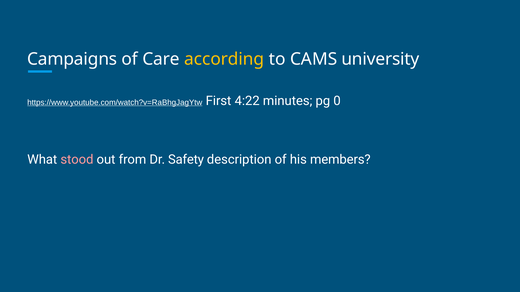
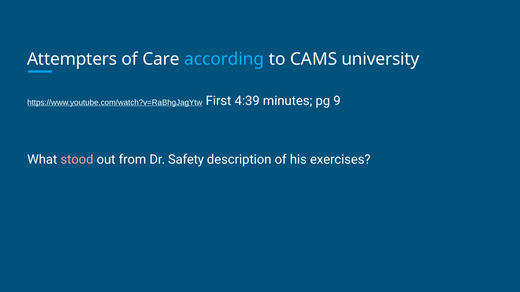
Campaigns: Campaigns -> Attempters (72, 59)
according colour: yellow -> light blue (224, 59)
4:22: 4:22 -> 4:39 (247, 101)
0: 0 -> 9 (337, 101)
members: members -> exercises (340, 160)
